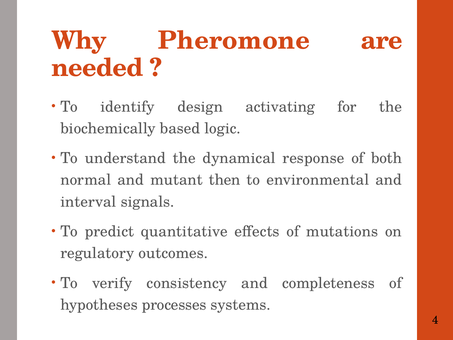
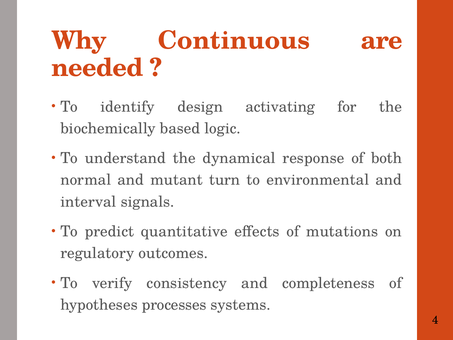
Pheromone: Pheromone -> Continuous (234, 41)
then: then -> turn (225, 180)
